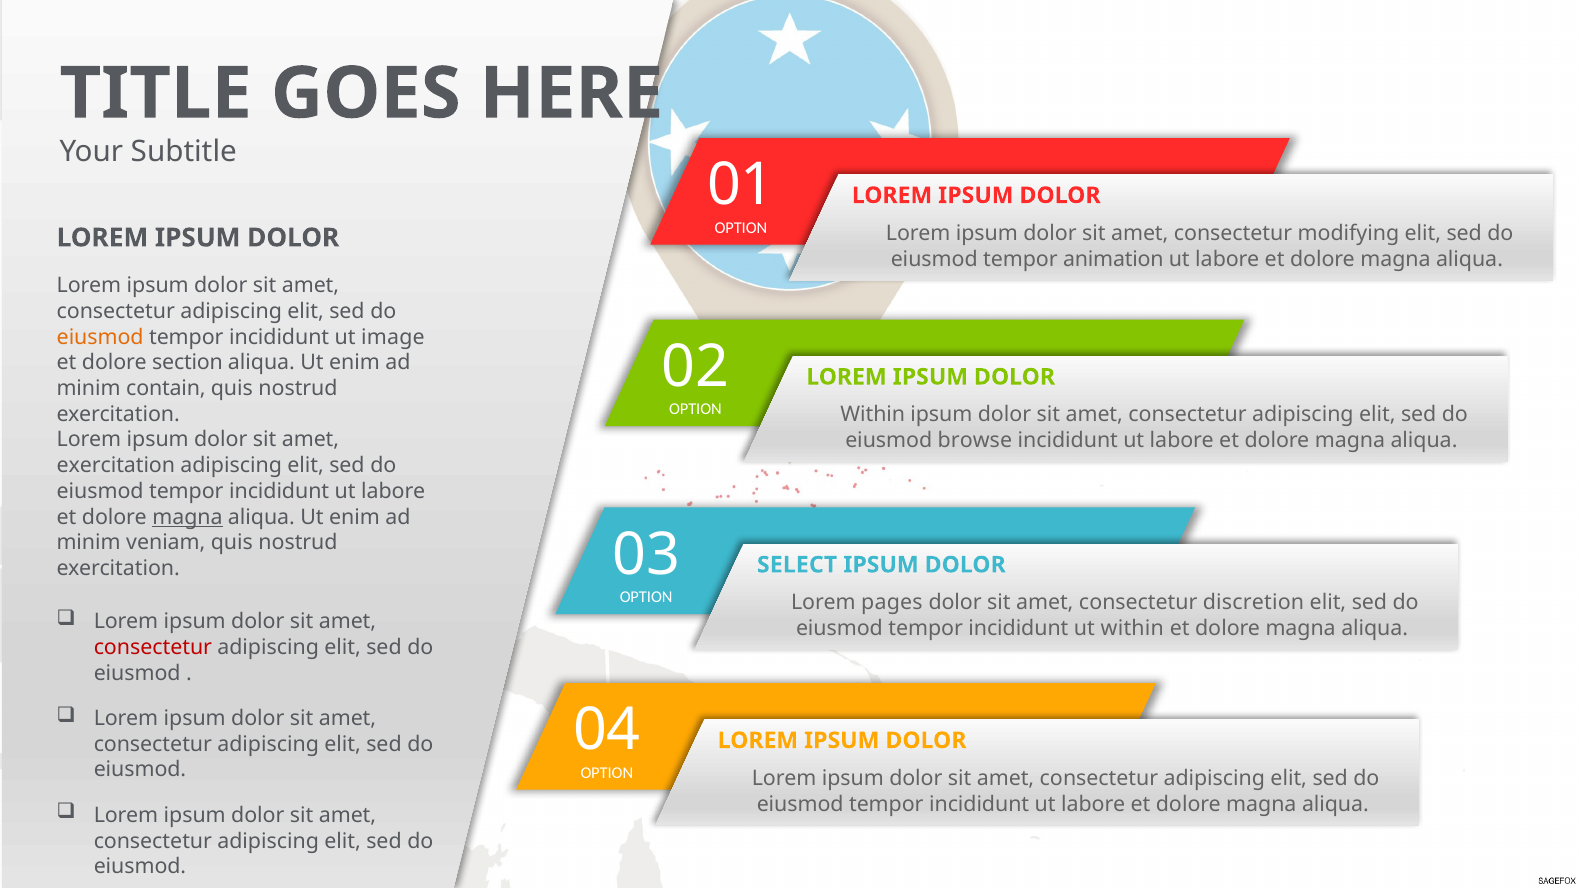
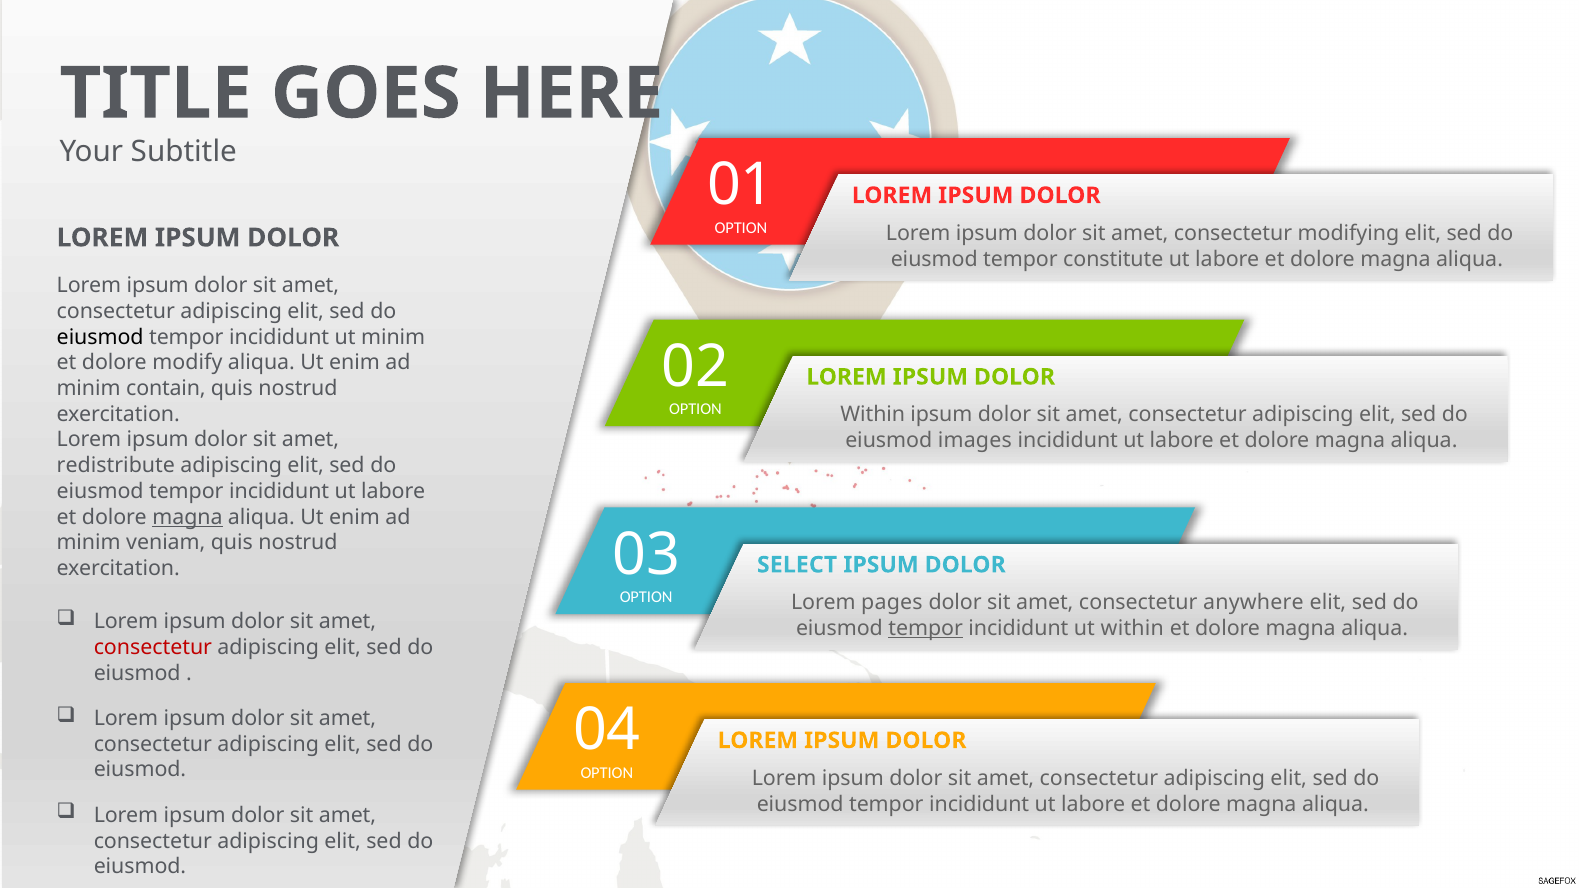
animation: animation -> constitute (1113, 259)
eiusmod colour: orange -> black (100, 337)
ut image: image -> minim (393, 337)
section: section -> modify (187, 363)
browse: browse -> images (975, 441)
exercitation: exercitation -> redistribute (116, 466)
discretion: discretion -> anywhere (1253, 603)
tempor underline: none -> present (926, 629)
